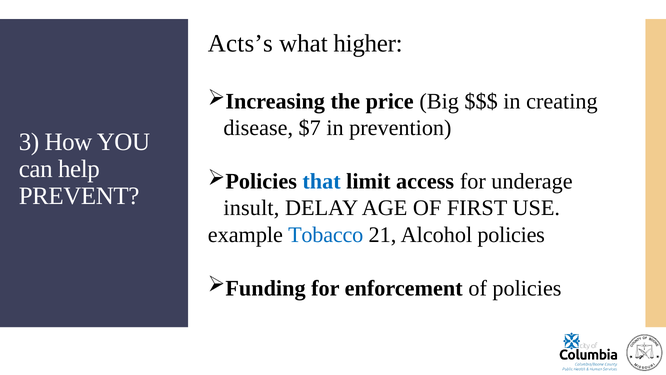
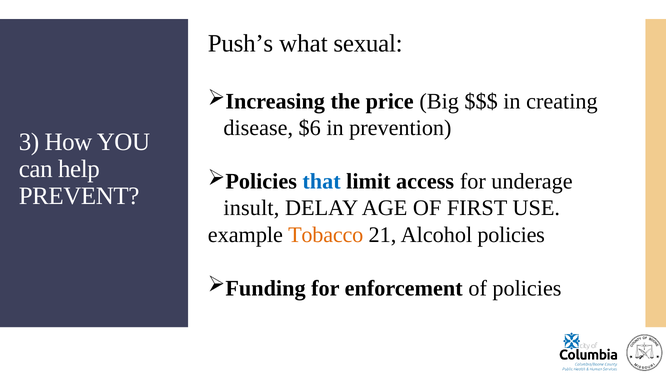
Acts’s: Acts’s -> Push’s (241, 43)
higher: higher -> sexual (368, 43)
$7: $7 -> $6 (310, 128)
Tobacco colour: blue -> orange (326, 235)
